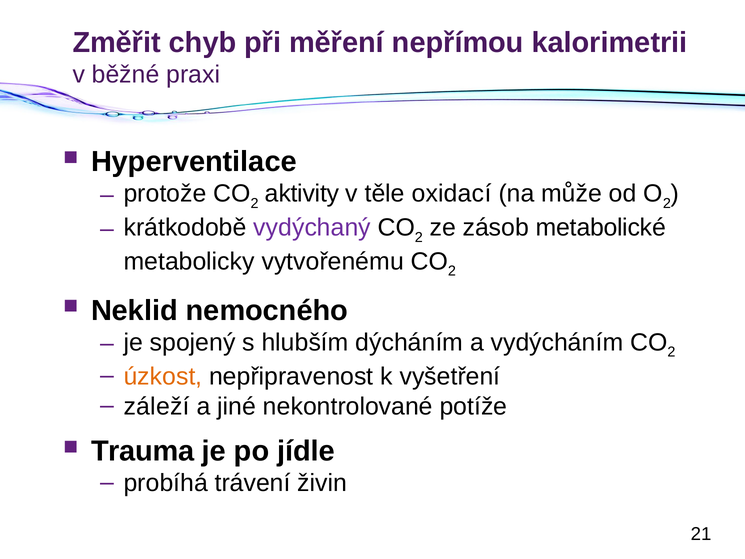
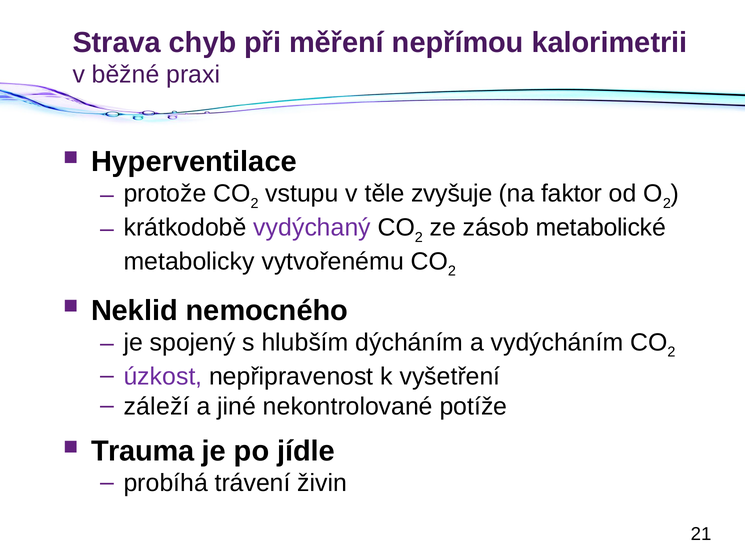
Změřit: Změřit -> Strava (117, 43)
aktivity: aktivity -> vstupu (302, 194)
oxidací: oxidací -> zvyšuje (452, 194)
může: může -> faktor (572, 194)
úzkost colour: orange -> purple (163, 376)
